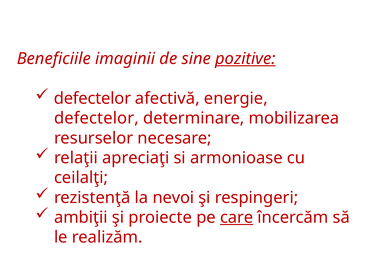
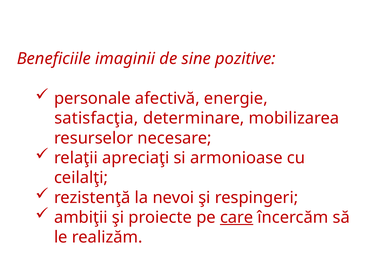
pozitive underline: present -> none (245, 59)
defectelor: defectelor -> personale (92, 98)
defectelor: defectelor -> satisfacţia (96, 118)
